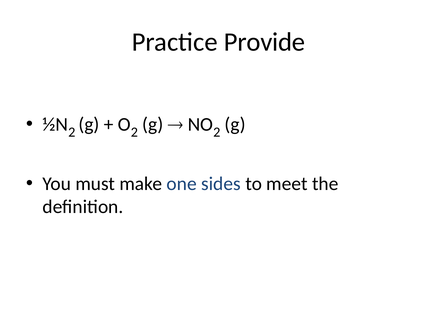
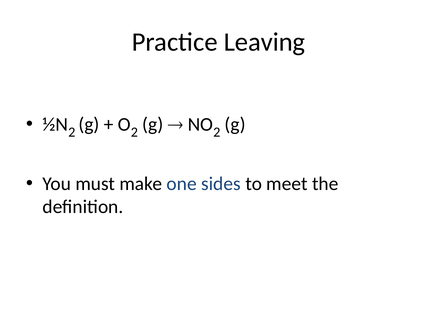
Provide: Provide -> Leaving (264, 42)
